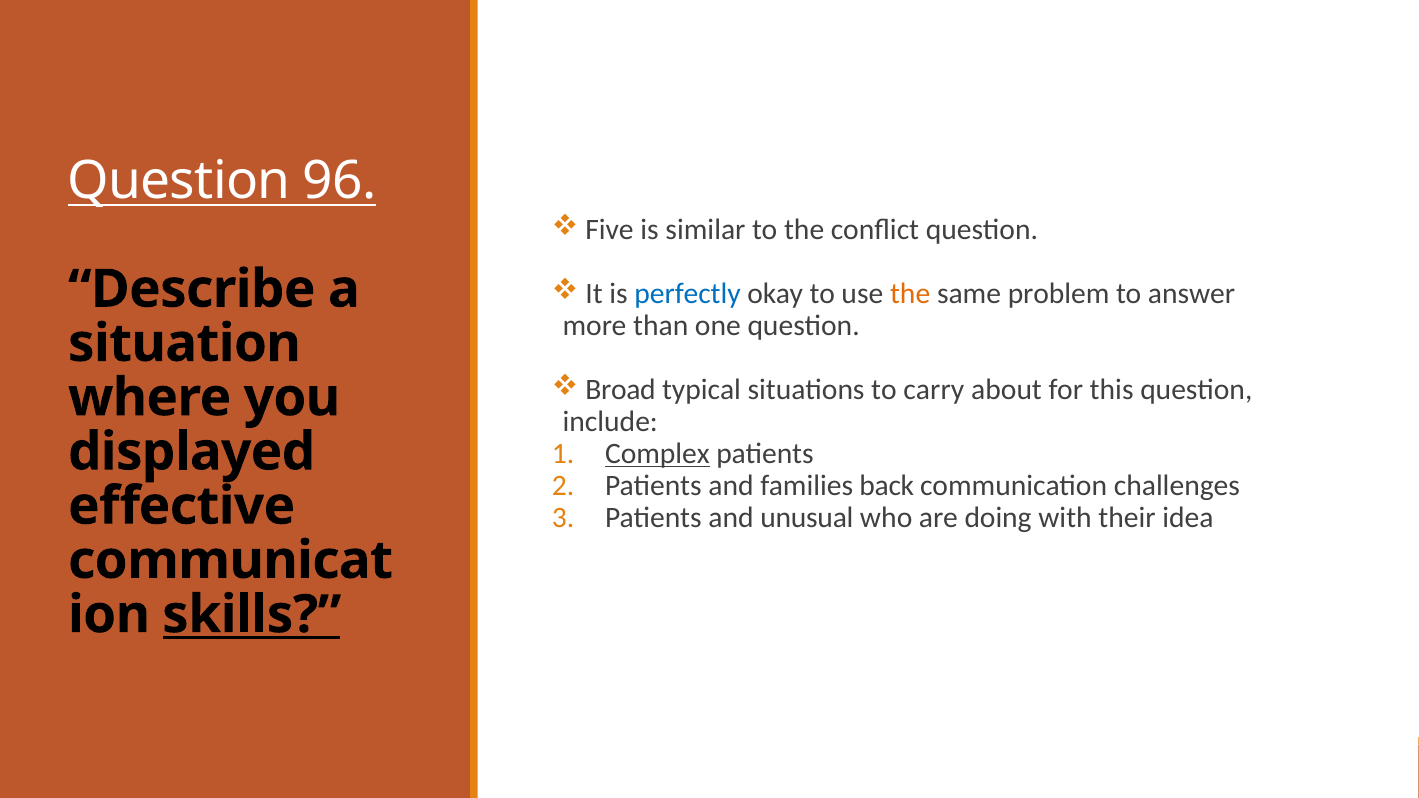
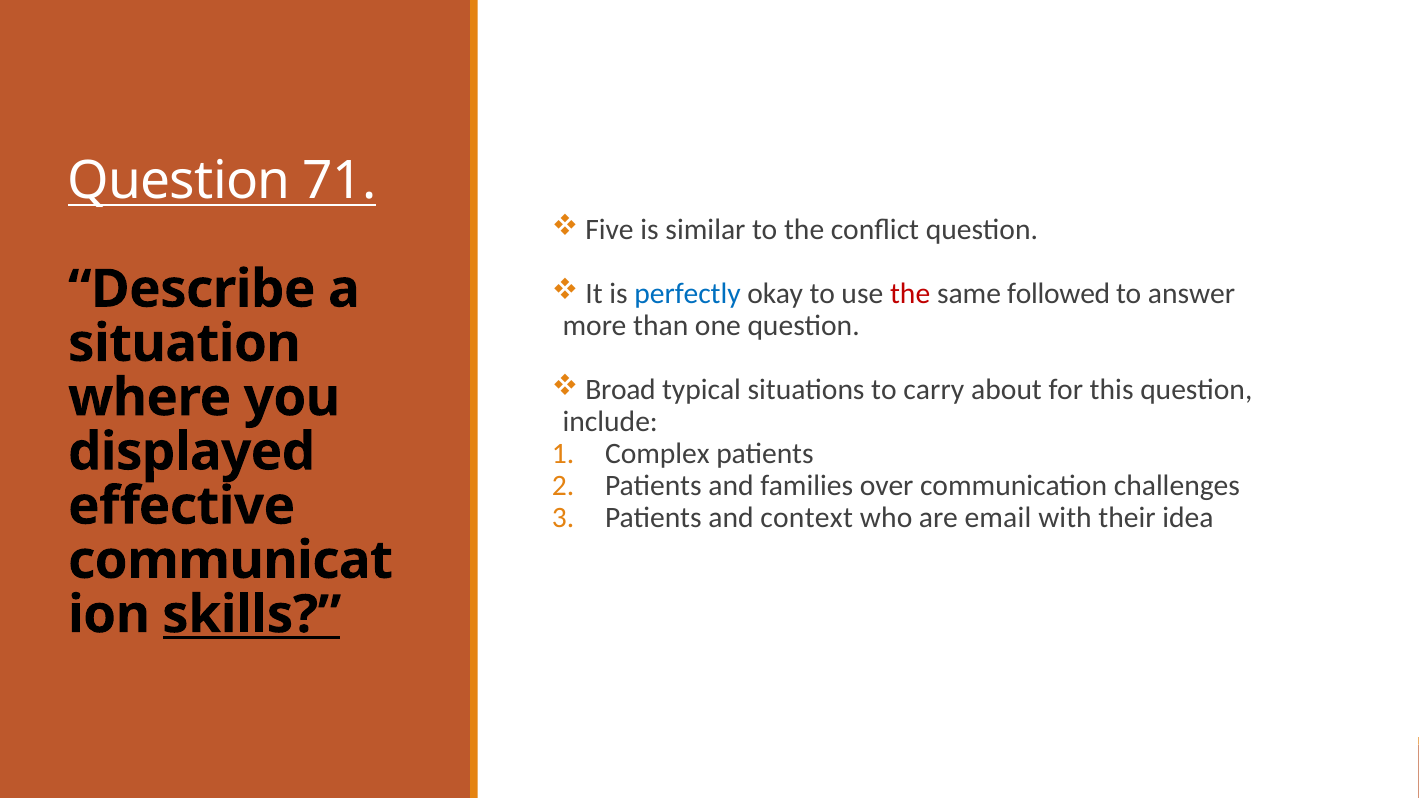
96: 96 -> 71 (340, 181)
the colour: orange -> red (910, 294)
problem: problem -> followed (1059, 294)
Complex underline: present -> none (657, 454)
back: back -> over (887, 486)
unusual: unusual -> context (807, 518)
doing: doing -> email (998, 518)
